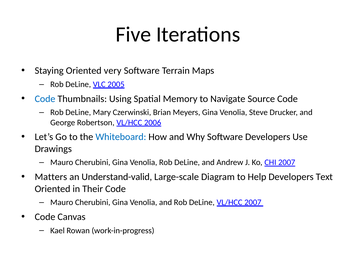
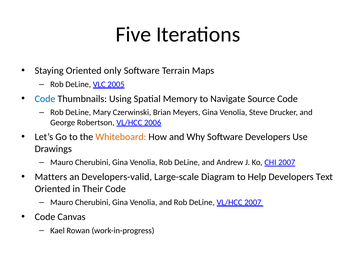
very: very -> only (113, 71)
Whiteboard colour: blue -> orange (121, 137)
Understand-valid: Understand-valid -> Developers-valid (117, 177)
